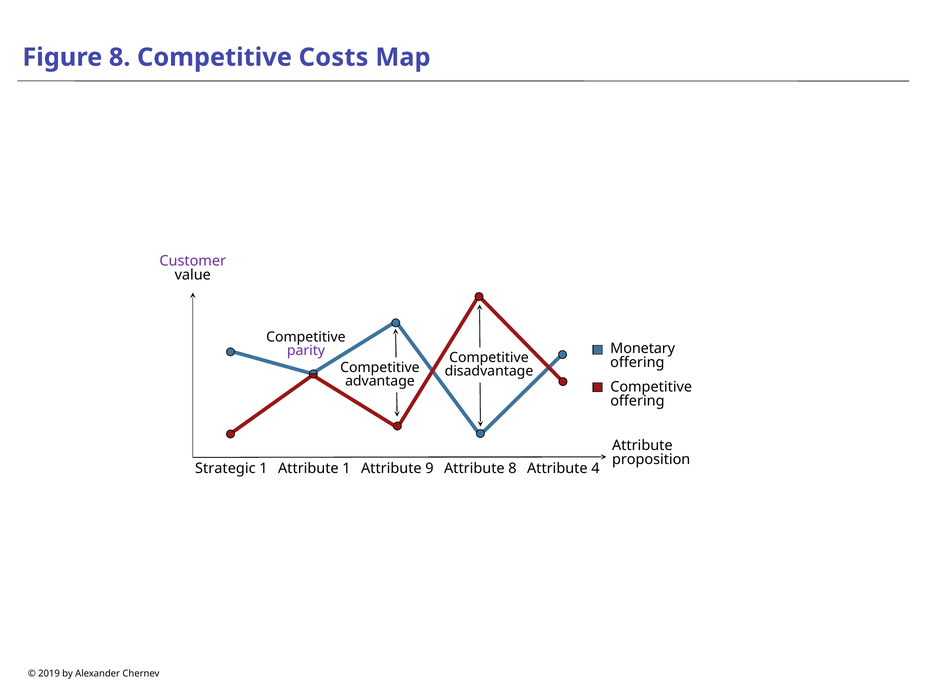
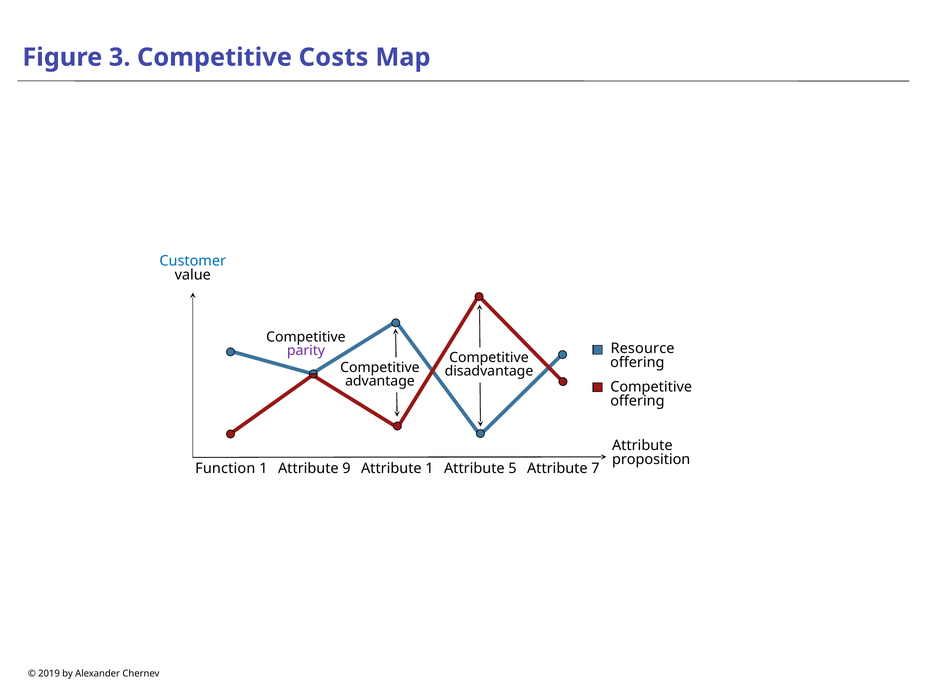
Figure 8: 8 -> 3 (120, 57)
Customer colour: purple -> blue (193, 261)
Monetary: Monetary -> Resource (643, 349)
Strategic: Strategic -> Function (225, 468)
Attribute 1: 1 -> 9 (347, 468)
Attribute 9: 9 -> 1 (429, 468)
Attribute 8: 8 -> 5 (512, 468)
4: 4 -> 7 (595, 468)
